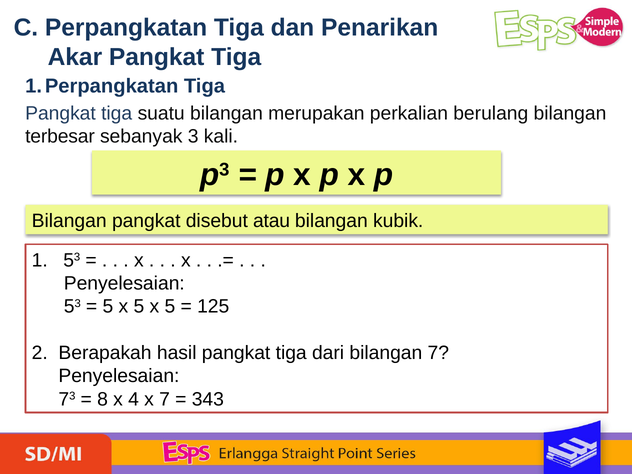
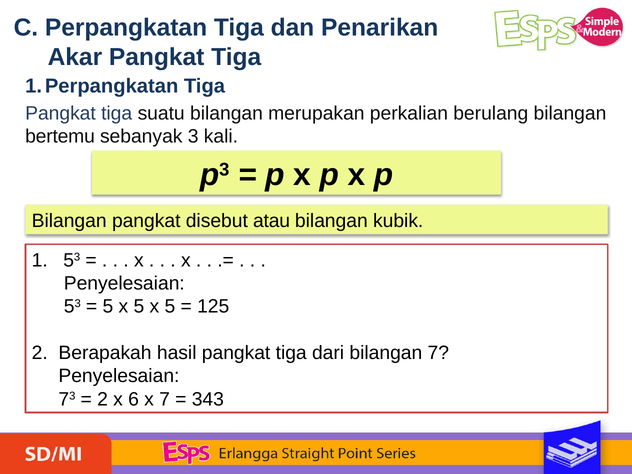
terbesar: terbesar -> bertemu (60, 137)
8: 8 -> 2 (103, 399)
4: 4 -> 6 (134, 399)
